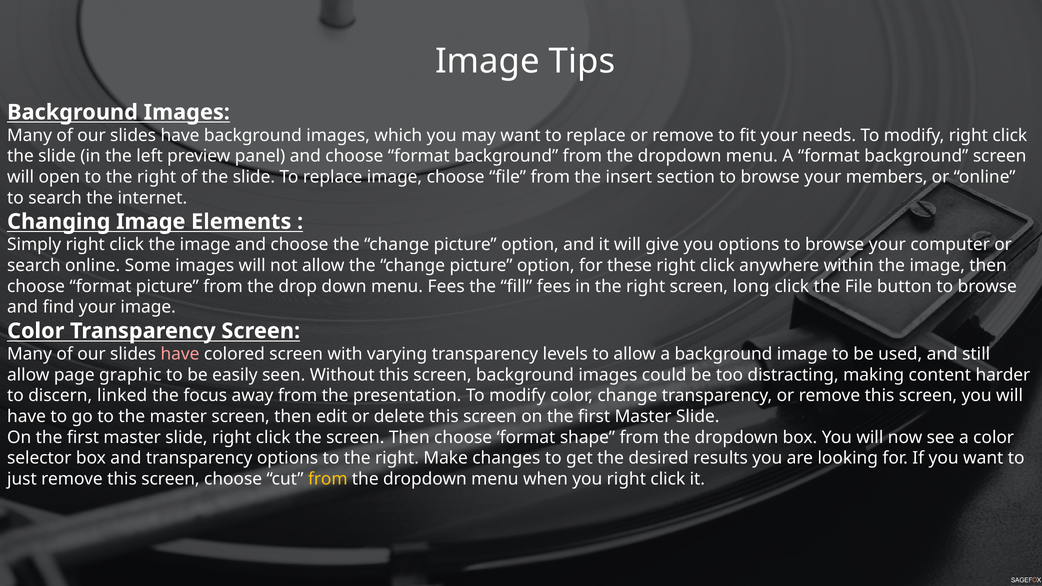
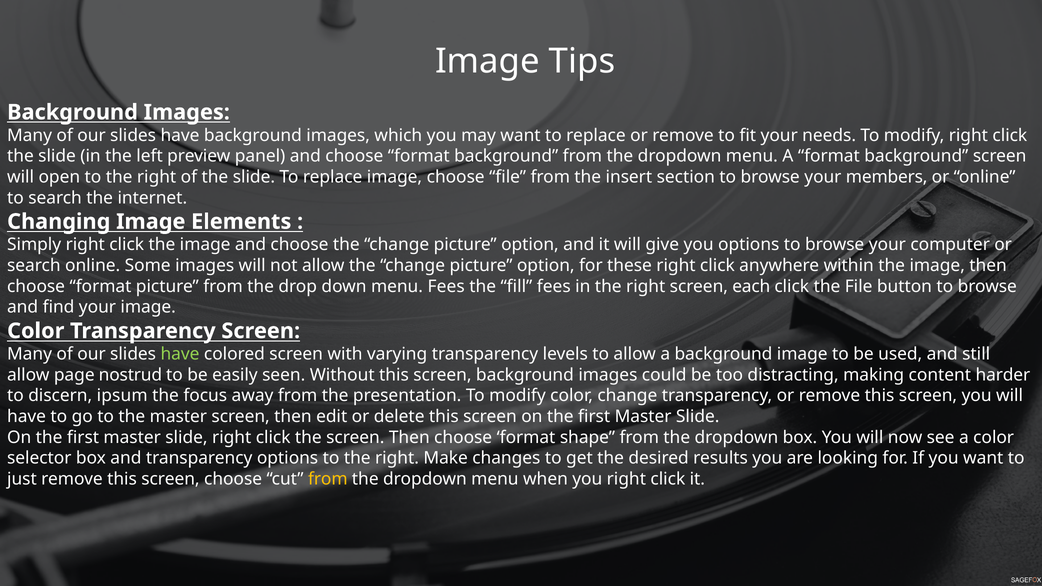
long: long -> each (751, 286)
have colour: pink -> light green (180, 354)
graphic: graphic -> nostrud (130, 375)
linked: linked -> ipsum (122, 396)
